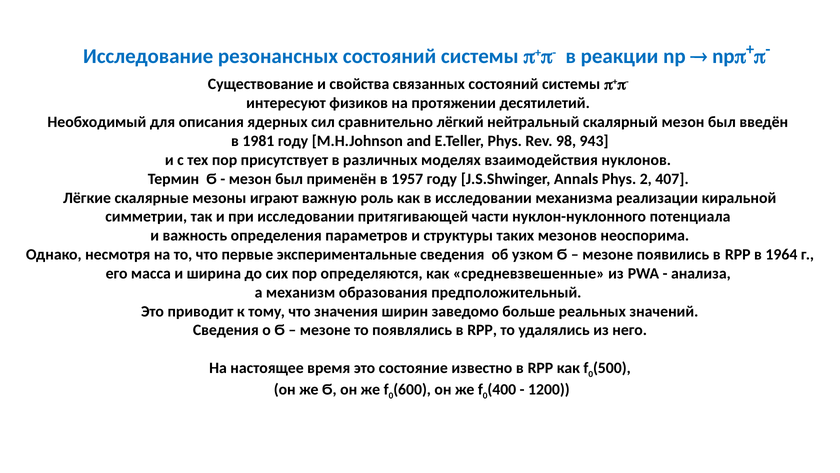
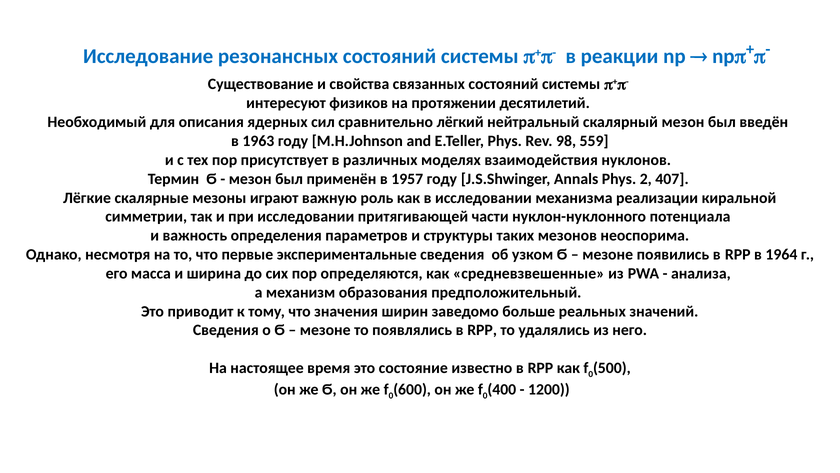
1981: 1981 -> 1963 (258, 141)
943: 943 -> 559 (594, 141)
